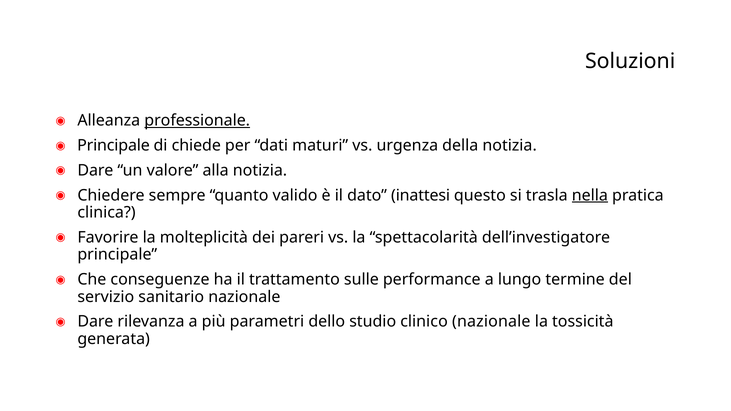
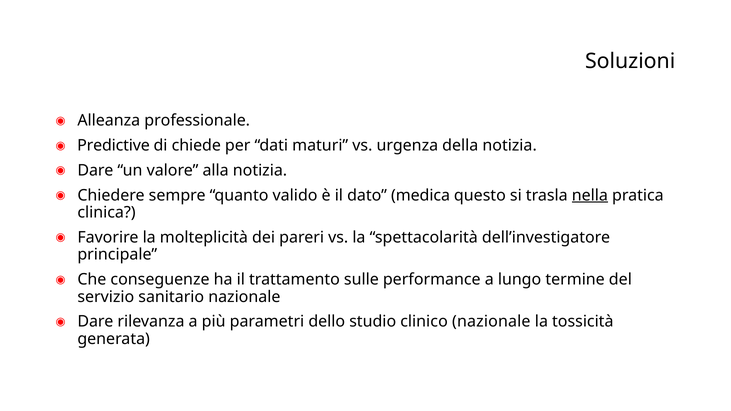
professionale underline: present -> none (197, 121)
Principale: Principale -> Predictive (113, 146)
inattesi: inattesi -> medica (421, 195)
